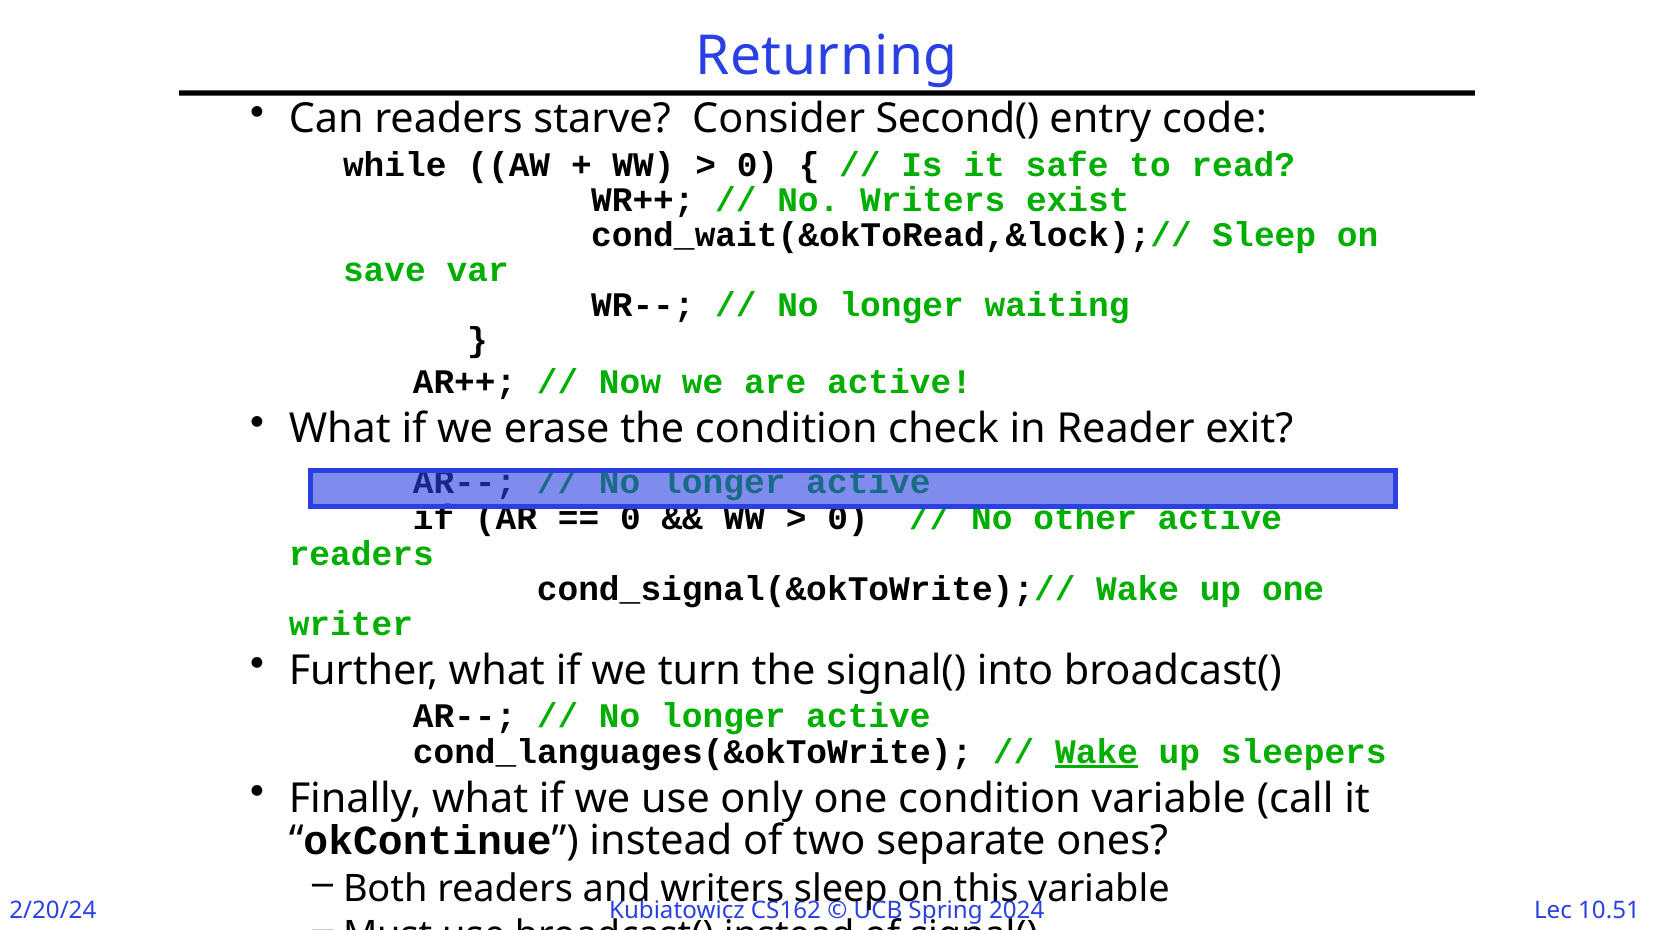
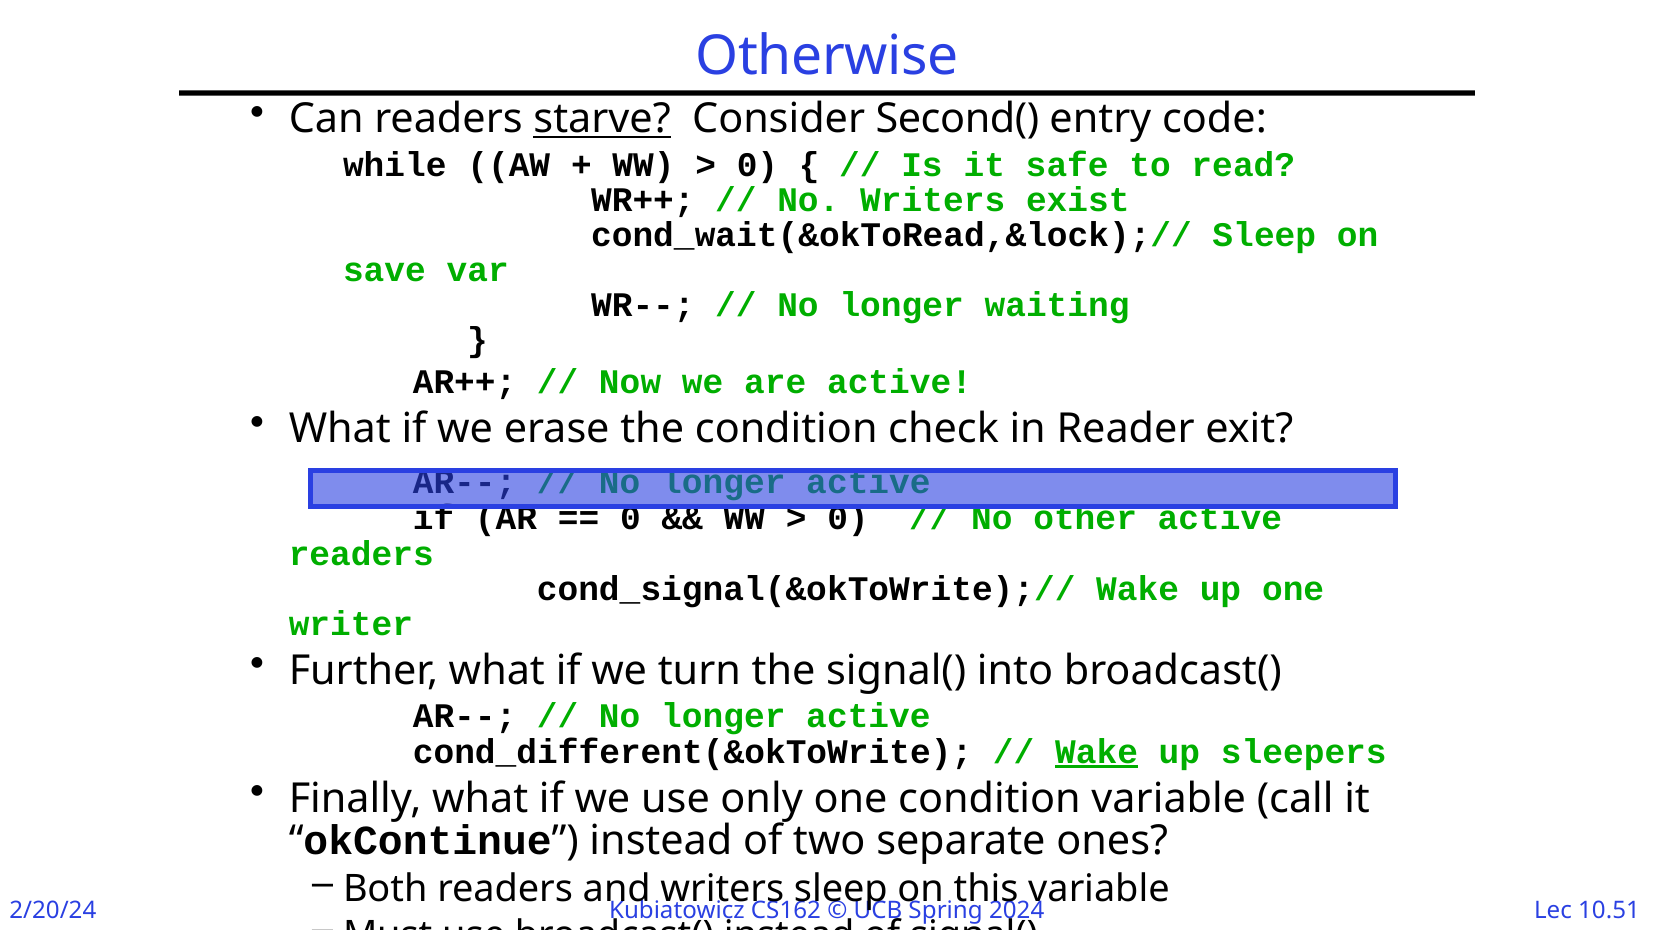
Returning: Returning -> Otherwise (827, 56)
starve underline: none -> present (602, 119)
cond_languages(&okToWrite: cond_languages(&okToWrite -> cond_different(&okToWrite (693, 752)
